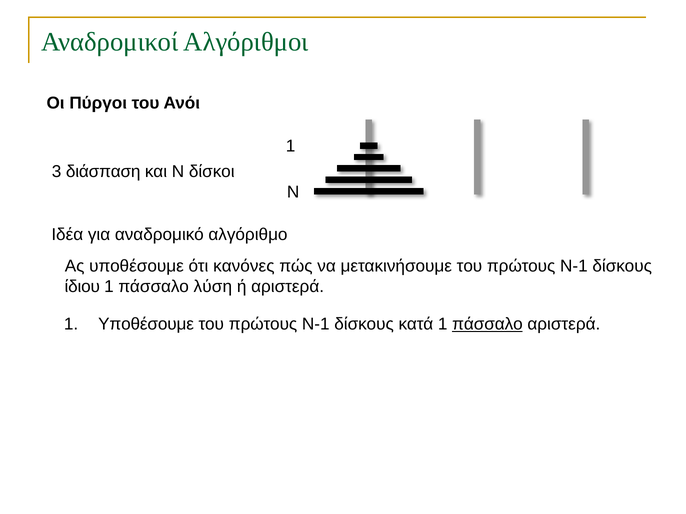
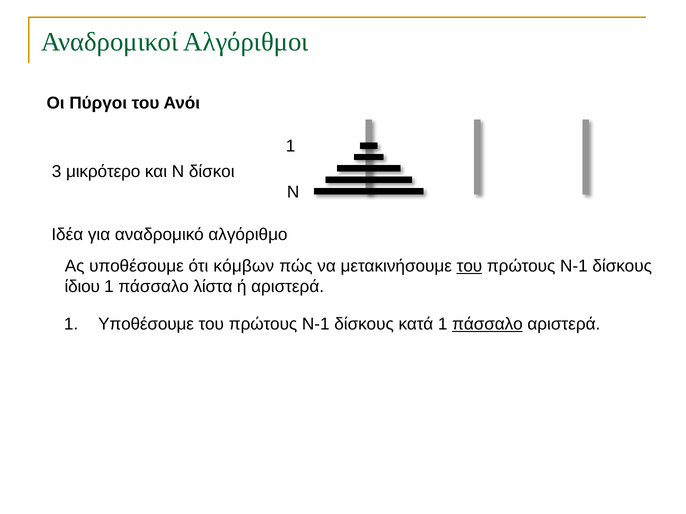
διάσπαση: διάσπαση -> μικρότερο (103, 172)
κανόνες: κανόνες -> κόμβων (244, 266)
του underline: none -> present (469, 266)
λύση: λύση -> λίστα (213, 287)
